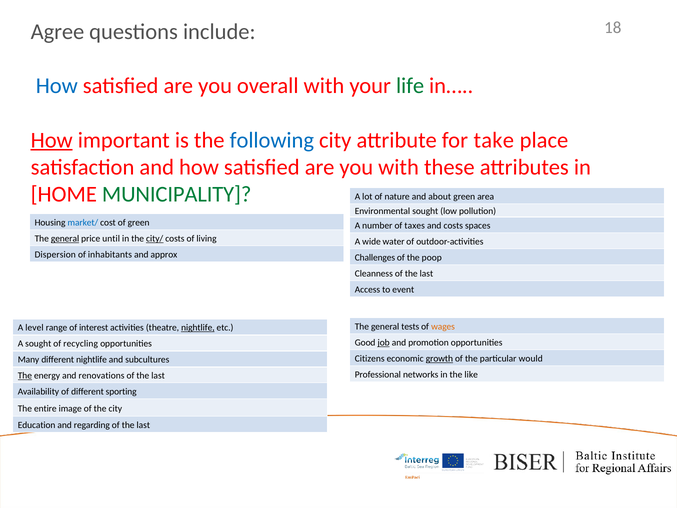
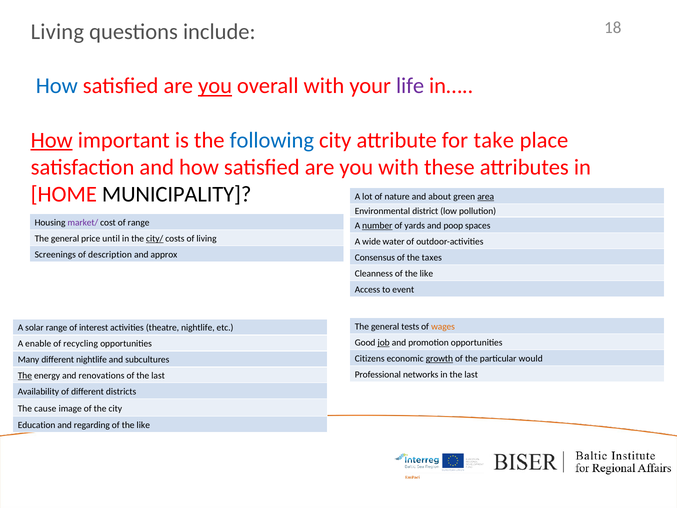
Agree: Agree -> Living (57, 32)
you underline: none -> present (215, 86)
life colour: green -> purple (410, 86)
MUNICIPALITY colour: green -> black (177, 194)
area underline: none -> present (486, 197)
Environmental sought: sought -> district (425, 211)
market/ colour: blue -> purple (83, 223)
of green: green -> range (139, 223)
number underline: none -> present (377, 226)
taxes: taxes -> yards (415, 226)
and costs: costs -> poop (453, 226)
general underline: present -> none (65, 239)
Dispersion: Dispersion -> Screenings (55, 255)
inhabitants: inhabitants -> description (110, 255)
Challenges: Challenges -> Consensus (375, 258)
poop: poop -> taxes (432, 258)
Cleanness of the last: last -> like (426, 274)
level: level -> solar (34, 328)
nightlife underline: present -> none (198, 328)
A sought: sought -> enable (38, 344)
in the like: like -> last (471, 374)
sporting: sporting -> districts (121, 392)
entire: entire -> cause (45, 408)
last: last -> like (143, 425)
